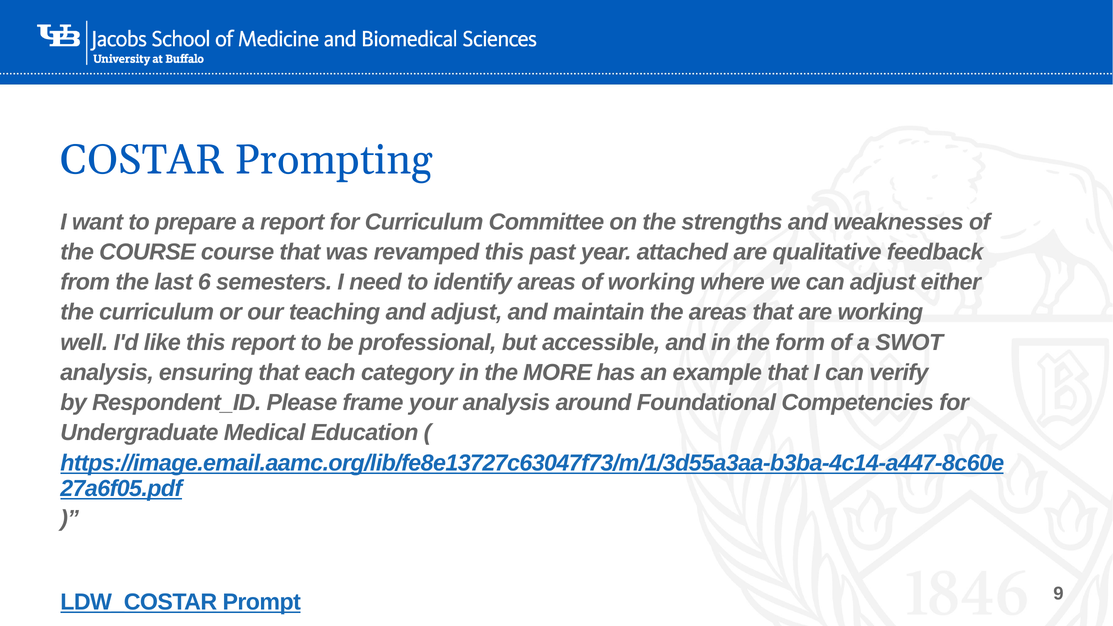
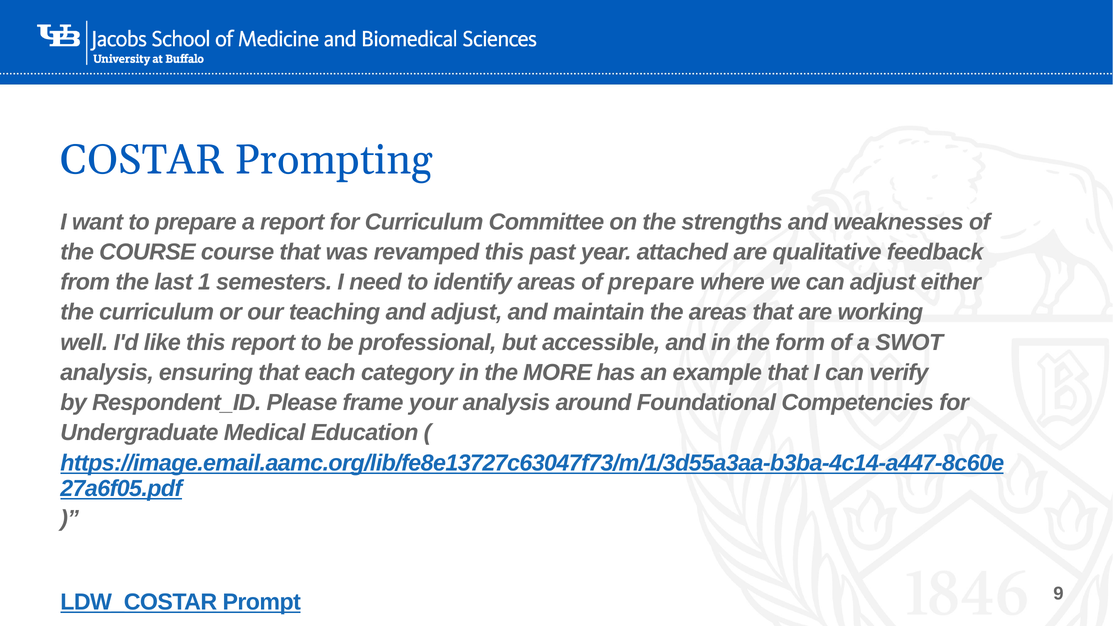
6: 6 -> 1 (204, 282)
of working: working -> prepare (651, 282)
